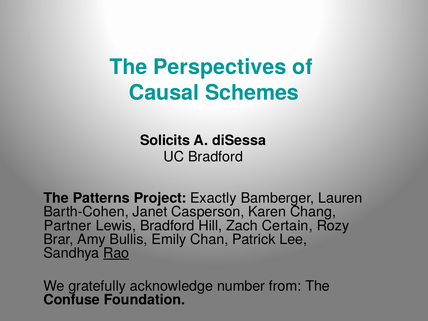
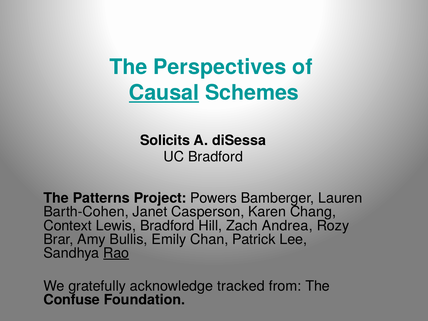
Causal underline: none -> present (164, 93)
Exactly: Exactly -> Powers (213, 198)
Partner: Partner -> Context (68, 226)
Certain: Certain -> Andrea (287, 226)
number: number -> tracked (241, 286)
